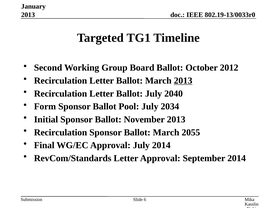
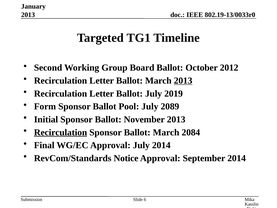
2040: 2040 -> 2019 (174, 93)
2034: 2034 -> 2089 (170, 106)
Recirculation underline: none -> present (61, 132)
2055: 2055 -> 2084 (191, 132)
RevCom/Standards Letter: Letter -> Notice (126, 158)
